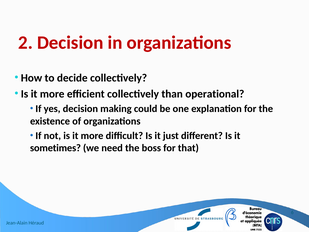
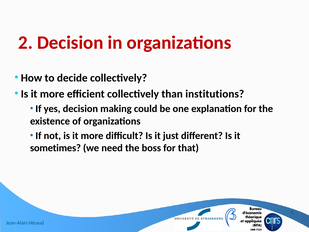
operational: operational -> institutions (215, 94)
